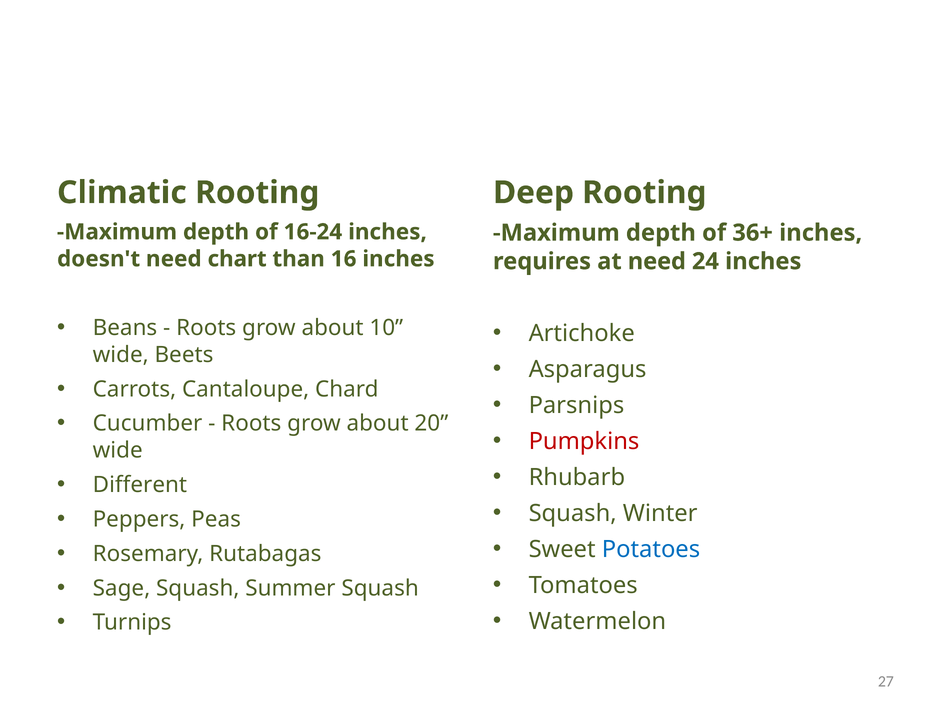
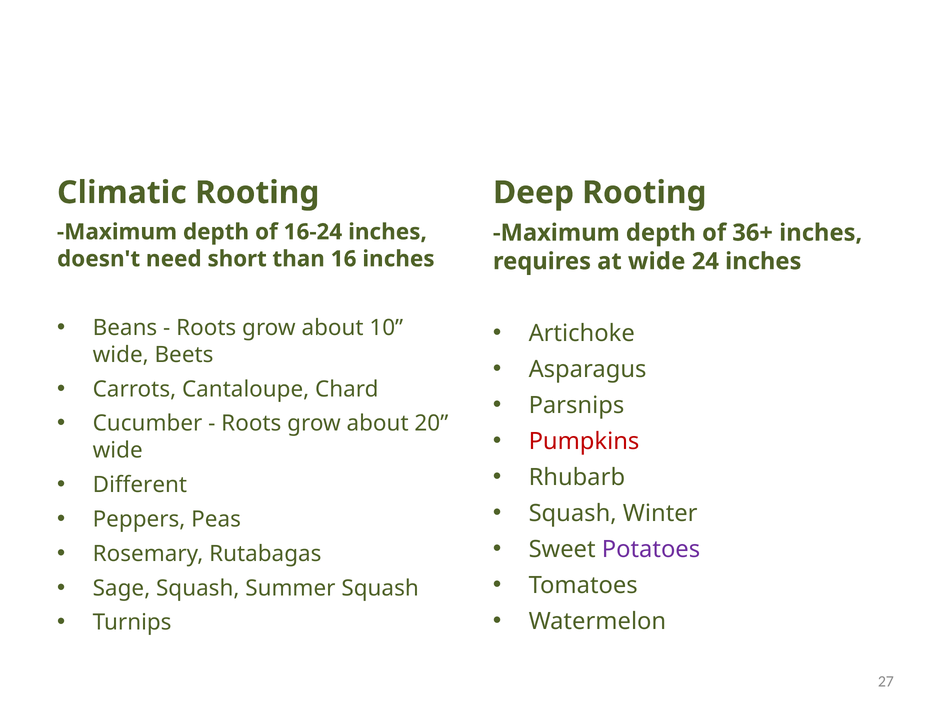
chart: chart -> short (237, 259)
at need: need -> wide (657, 261)
Potatoes colour: blue -> purple (651, 549)
